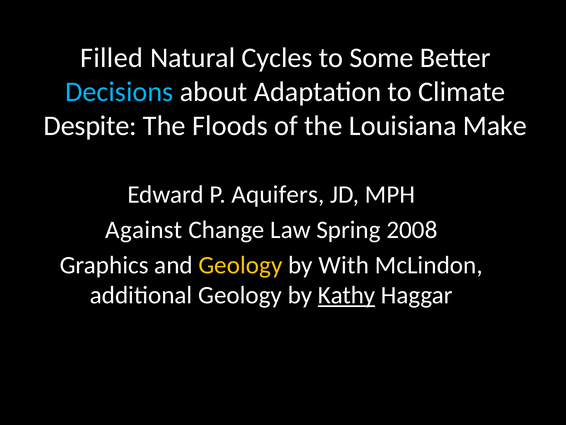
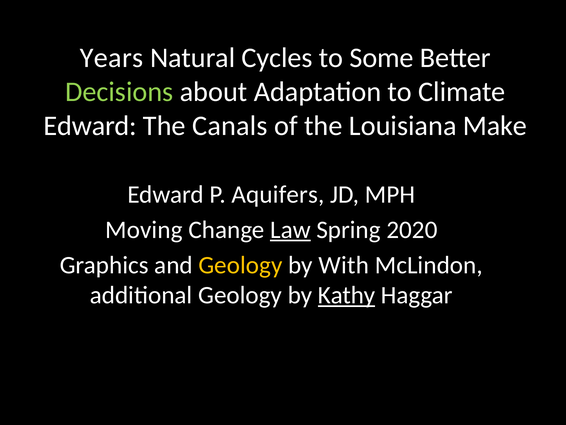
Filled: Filled -> Years (112, 58)
Decisions colour: light blue -> light green (119, 92)
Despite: Despite -> Edward (90, 126)
Floods: Floods -> Canals (230, 126)
Against: Against -> Moving (144, 229)
Law underline: none -> present (290, 229)
2008: 2008 -> 2020 (412, 229)
